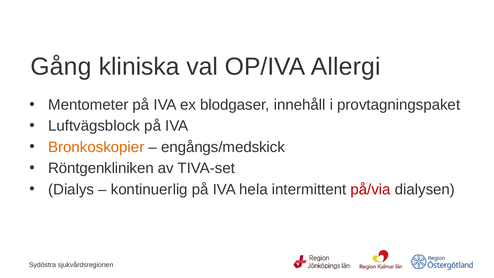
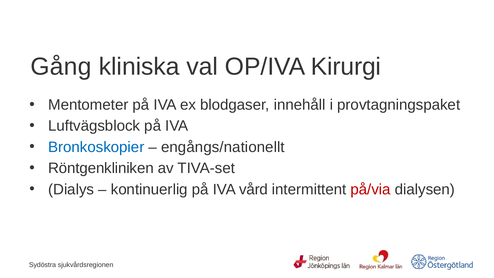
Allergi: Allergi -> Kirurgi (346, 67)
Bronkoskopier colour: orange -> blue (96, 147)
engångs/medskick: engångs/medskick -> engångs/nationellt (223, 147)
hela: hela -> vård (254, 189)
